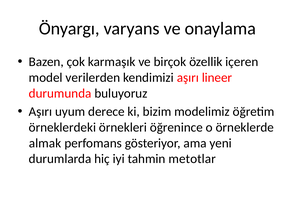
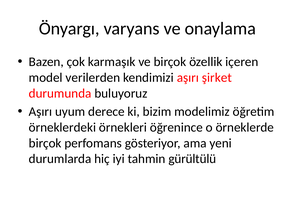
lineer: lineer -> şirket (217, 78)
almak: almak -> birçok (45, 143)
metotlar: metotlar -> gürültülü (192, 159)
